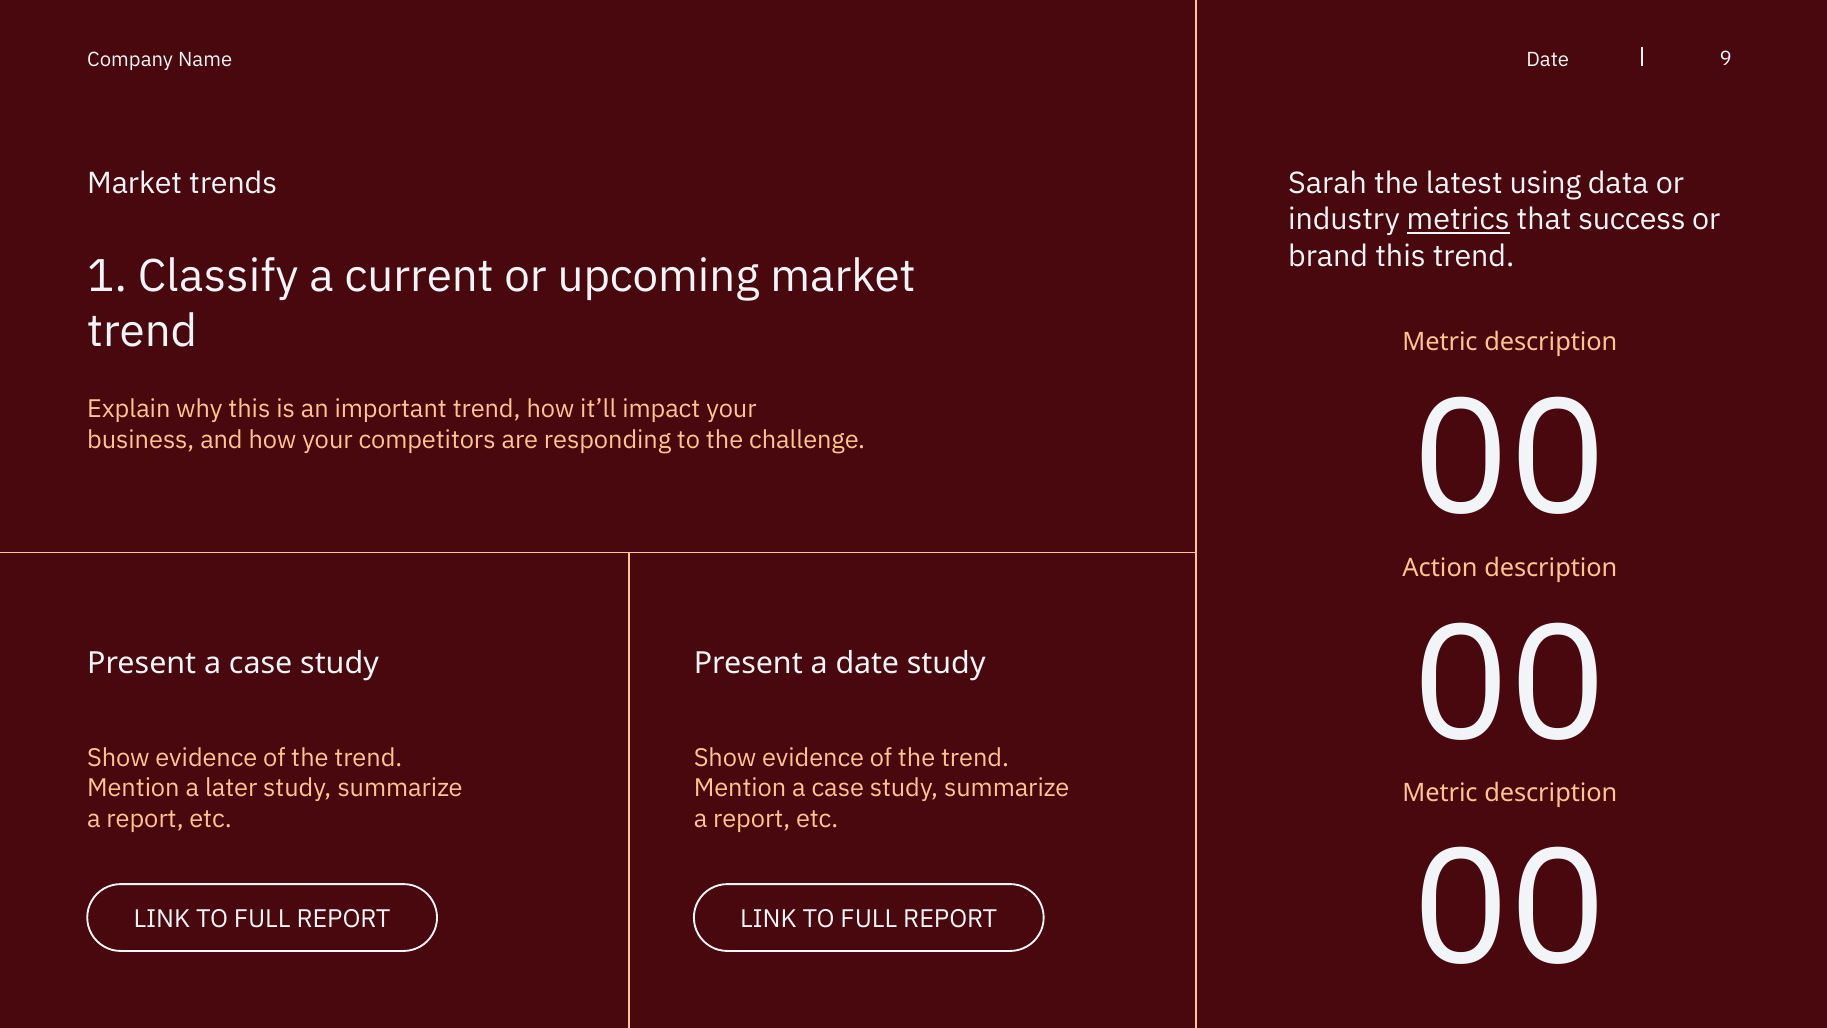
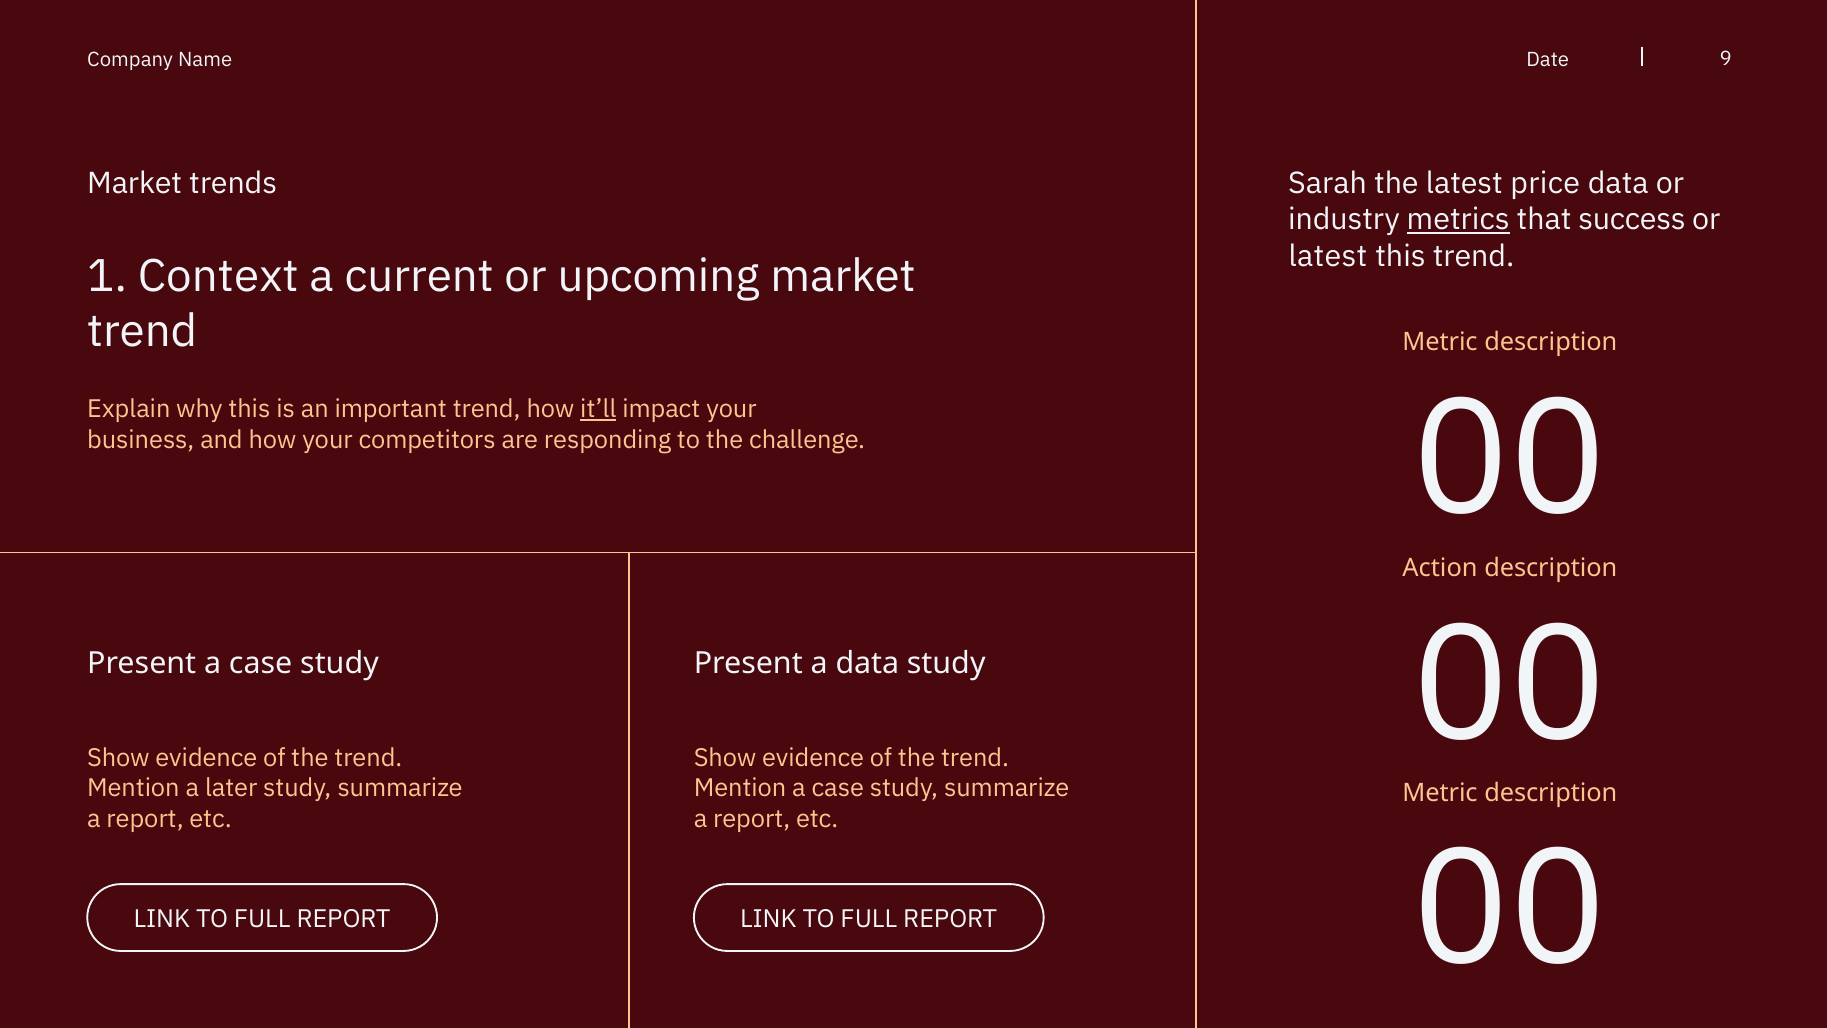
using: using -> price (1545, 183)
brand: brand -> latest (1328, 256)
Classify: Classify -> Context (218, 277)
it’ll underline: none -> present (598, 409)
a date: date -> data (867, 664)
